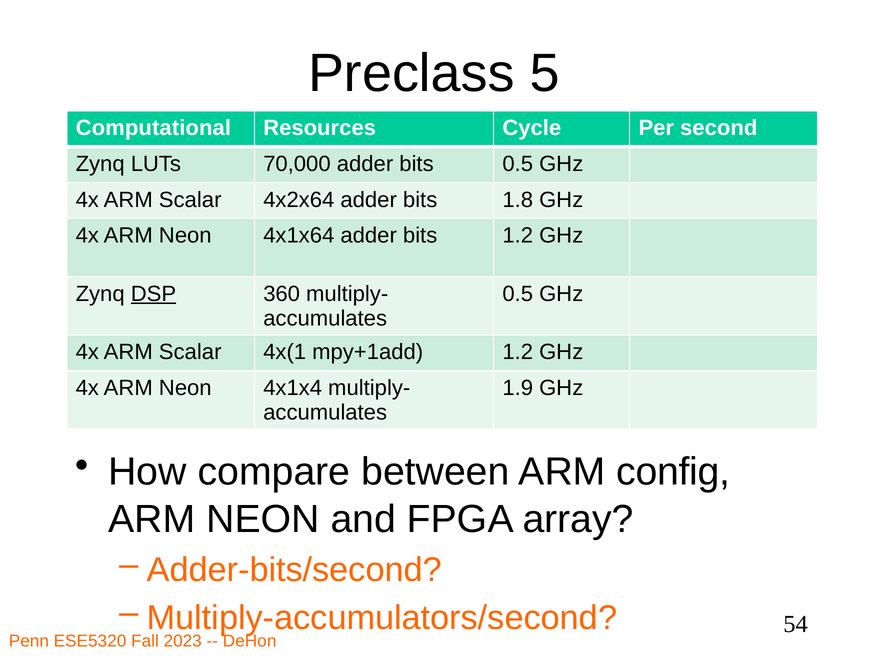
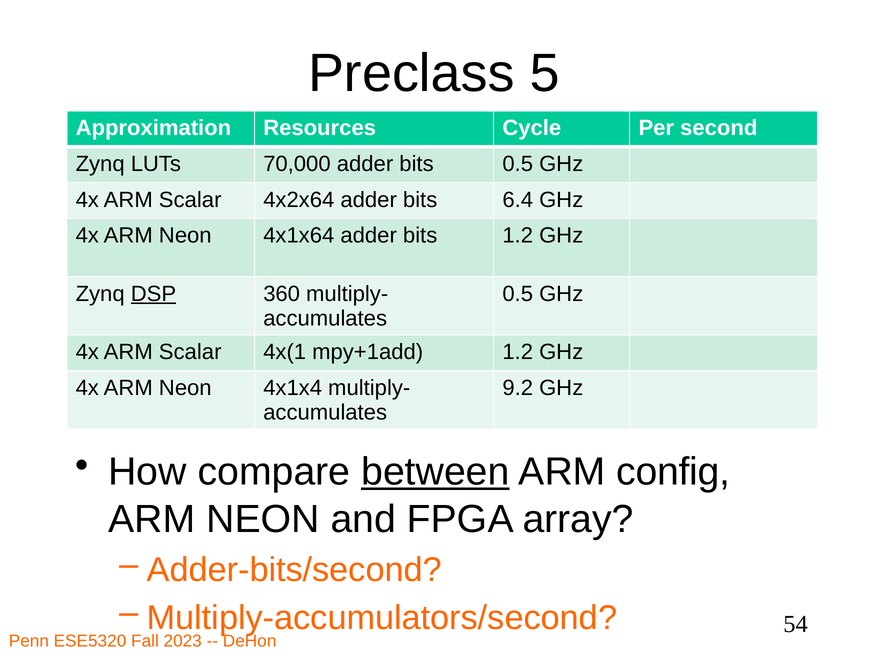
Computational: Computational -> Approximation (153, 128)
1.8: 1.8 -> 6.4 (518, 200)
1.9: 1.9 -> 9.2 (518, 388)
between underline: none -> present (435, 472)
